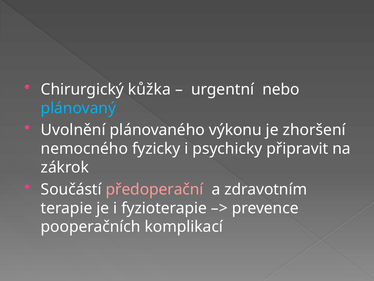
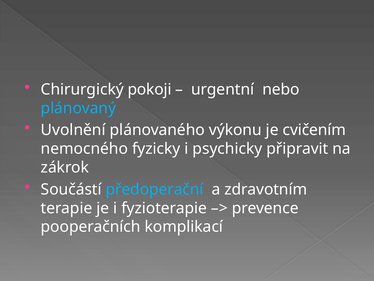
kůžka: kůžka -> pokoji (150, 89)
zhoršení: zhoršení -> cvičením (314, 130)
předoperační colour: pink -> light blue (155, 189)
